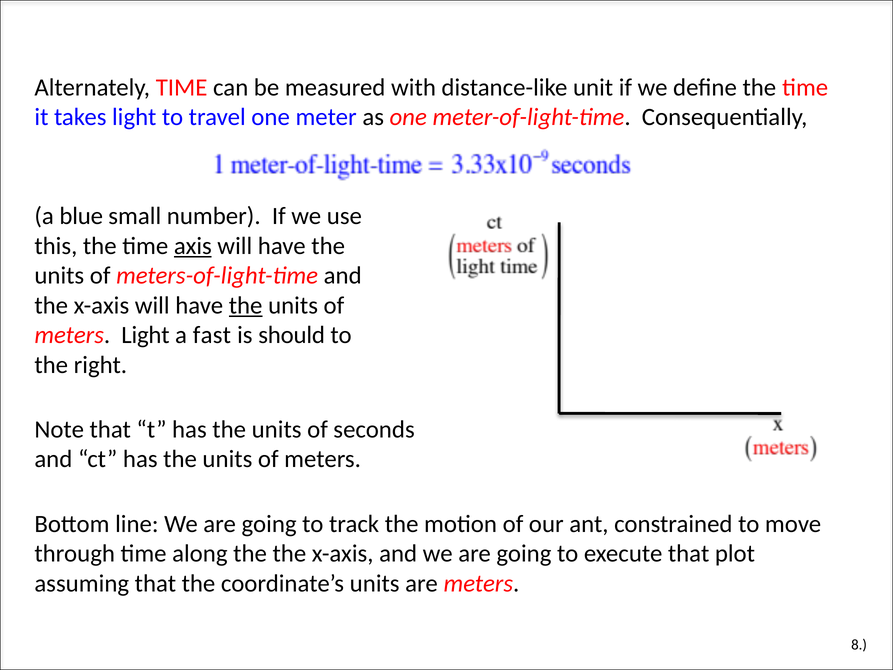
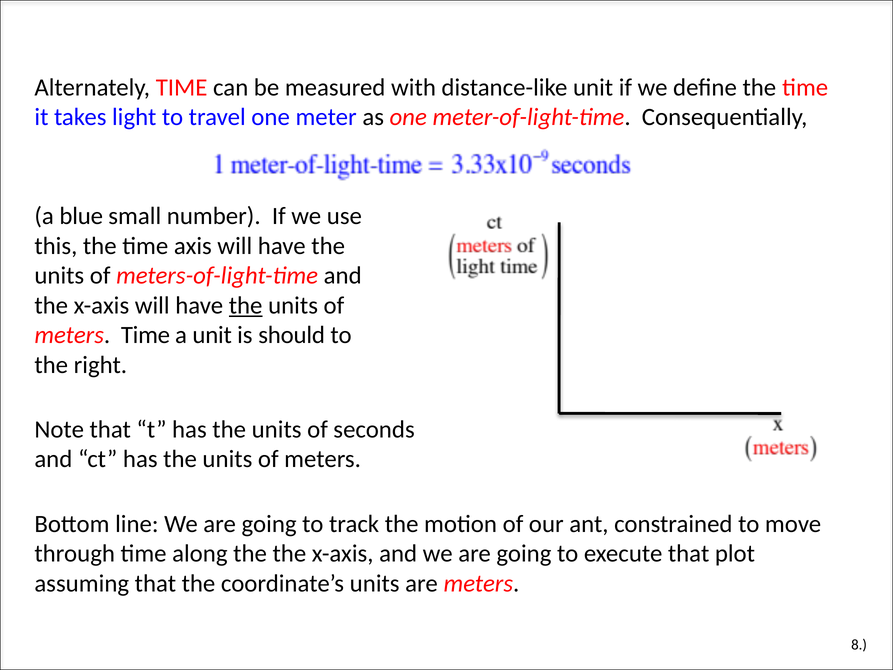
axis underline: present -> none (193, 246)
meters Light: Light -> Time (145, 335)
a fast: fast -> unit (212, 335)
